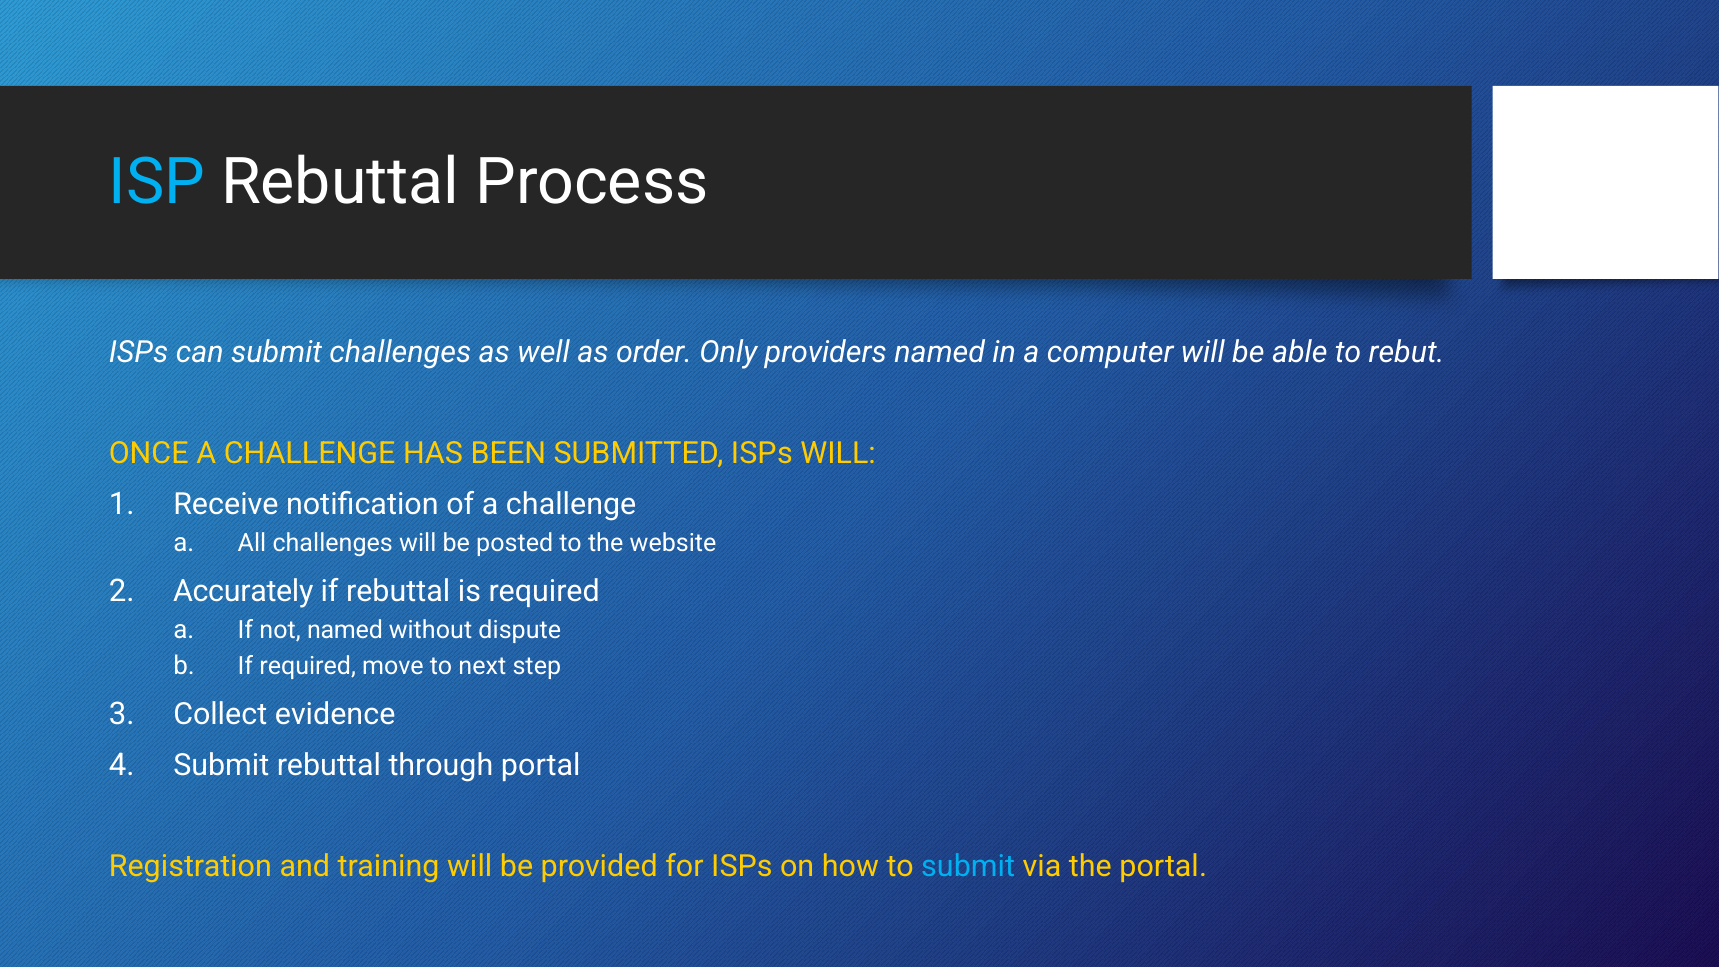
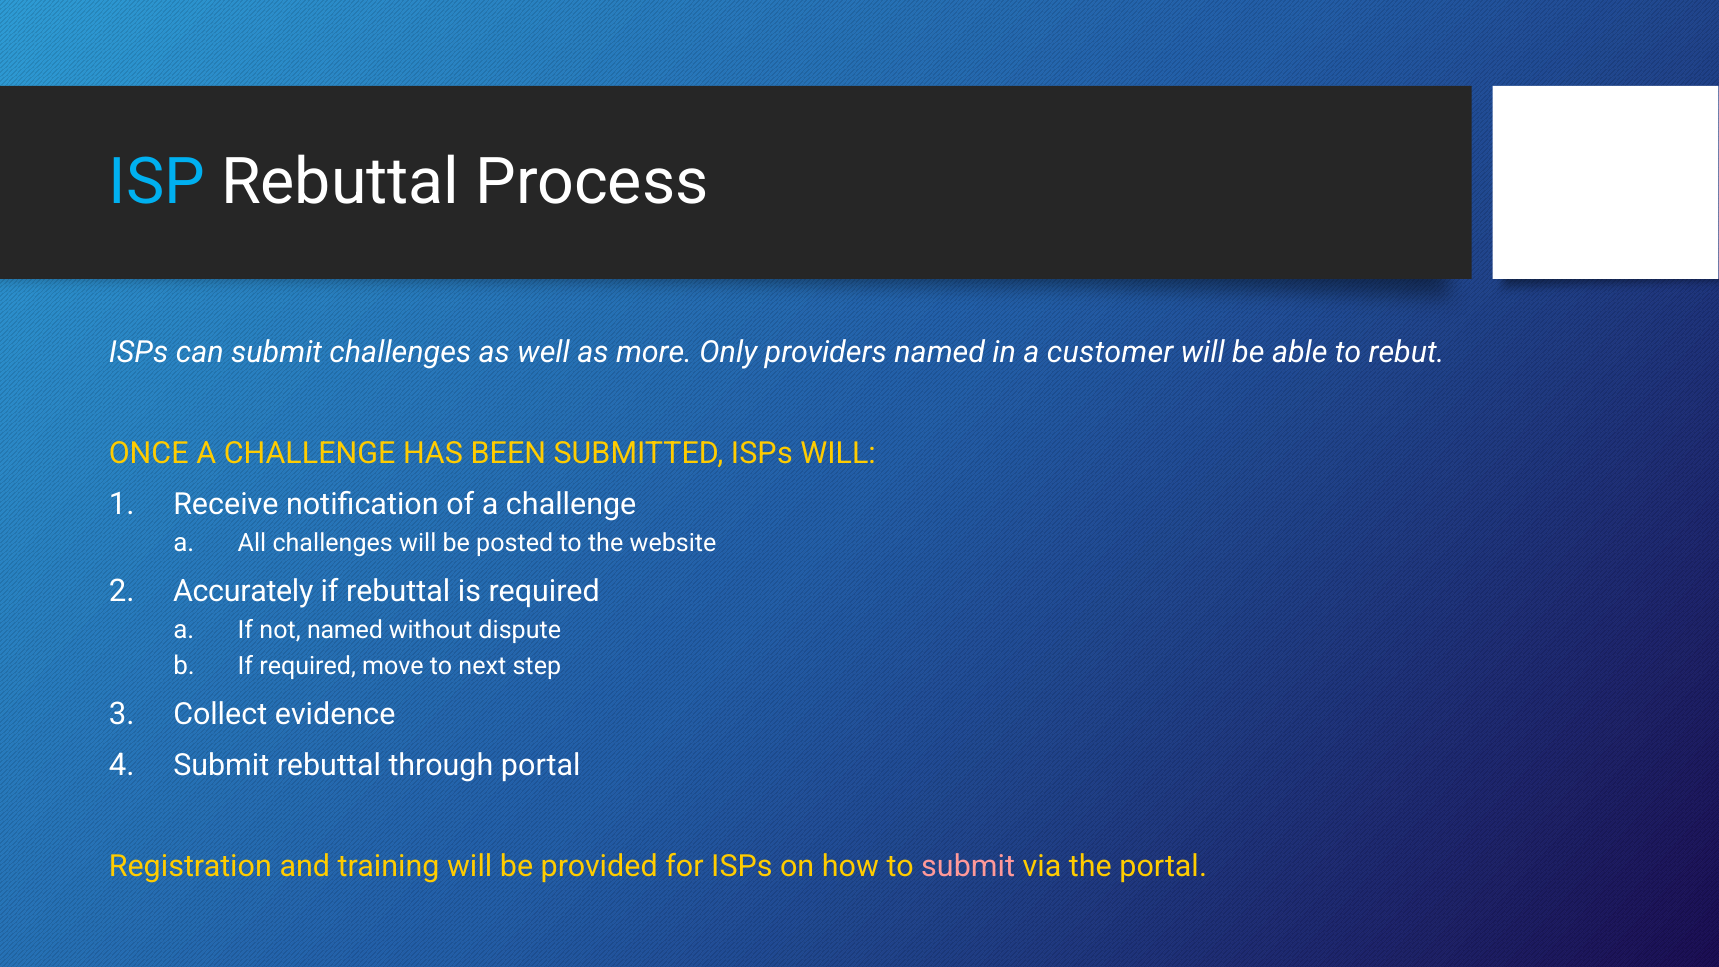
order: order -> more (654, 352)
computer: computer -> customer (1110, 352)
submit colour: light blue -> pink (968, 867)
